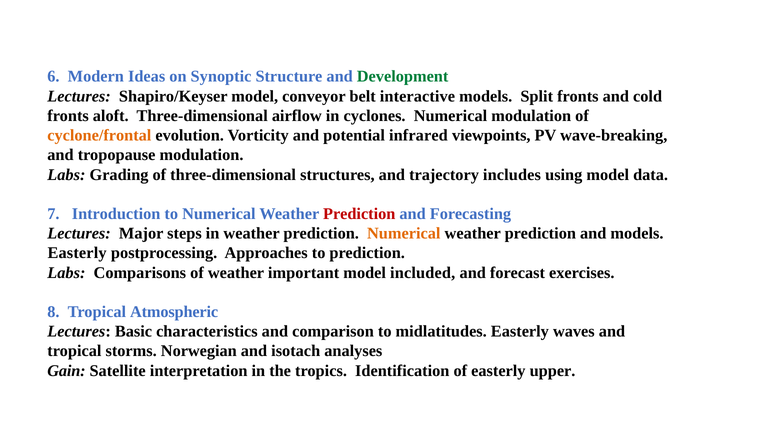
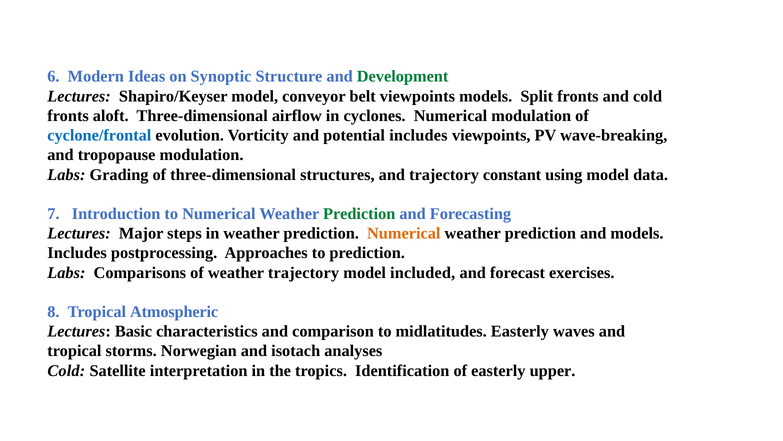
belt interactive: interactive -> viewpoints (417, 96)
cyclone/frontal colour: orange -> blue (99, 135)
potential infrared: infrared -> includes (418, 135)
includes: includes -> constant (512, 174)
Prediction colour: red -> green (359, 214)
Easterly: Easterly -> Includes (77, 253)
weather important: important -> trajectory (304, 272)
Gain: Gain -> Cold (66, 370)
